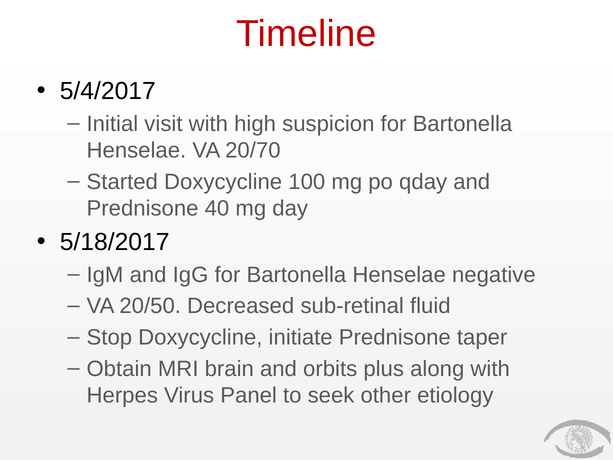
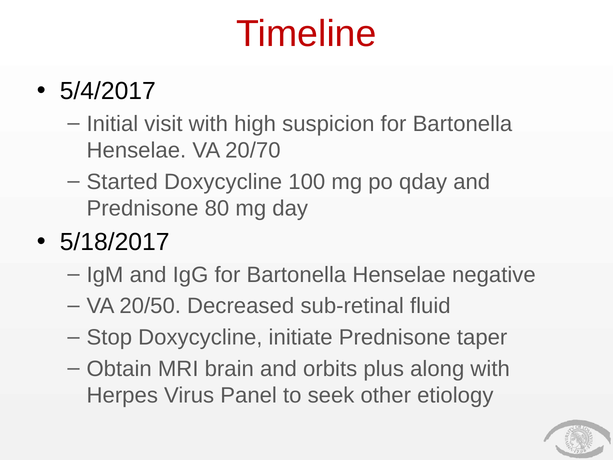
40: 40 -> 80 (217, 208)
